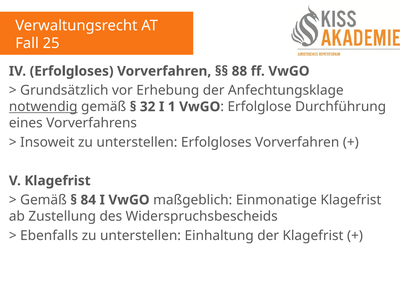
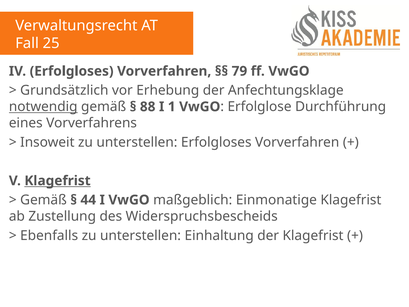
88: 88 -> 79 (239, 71)
32: 32 -> 88 (148, 107)
Klagefrist underline: none -> present (57, 181)
84: 84 -> 44 (88, 200)
